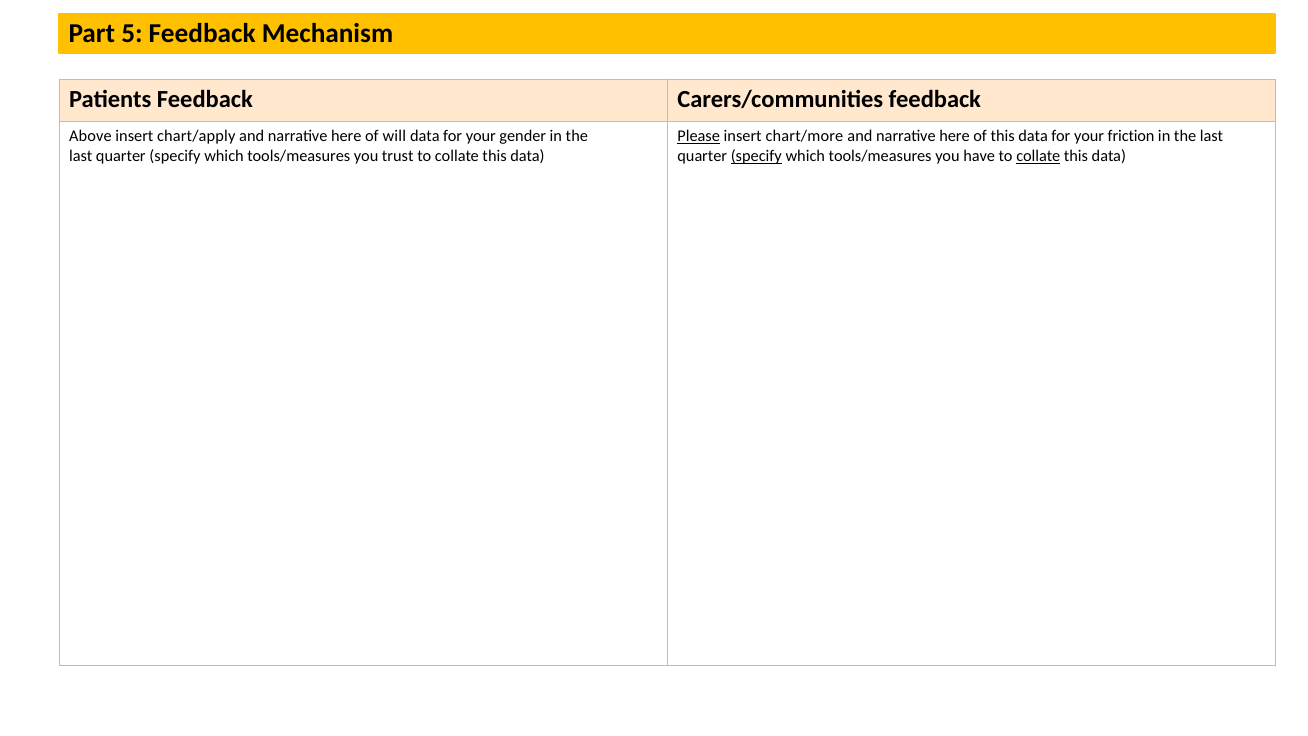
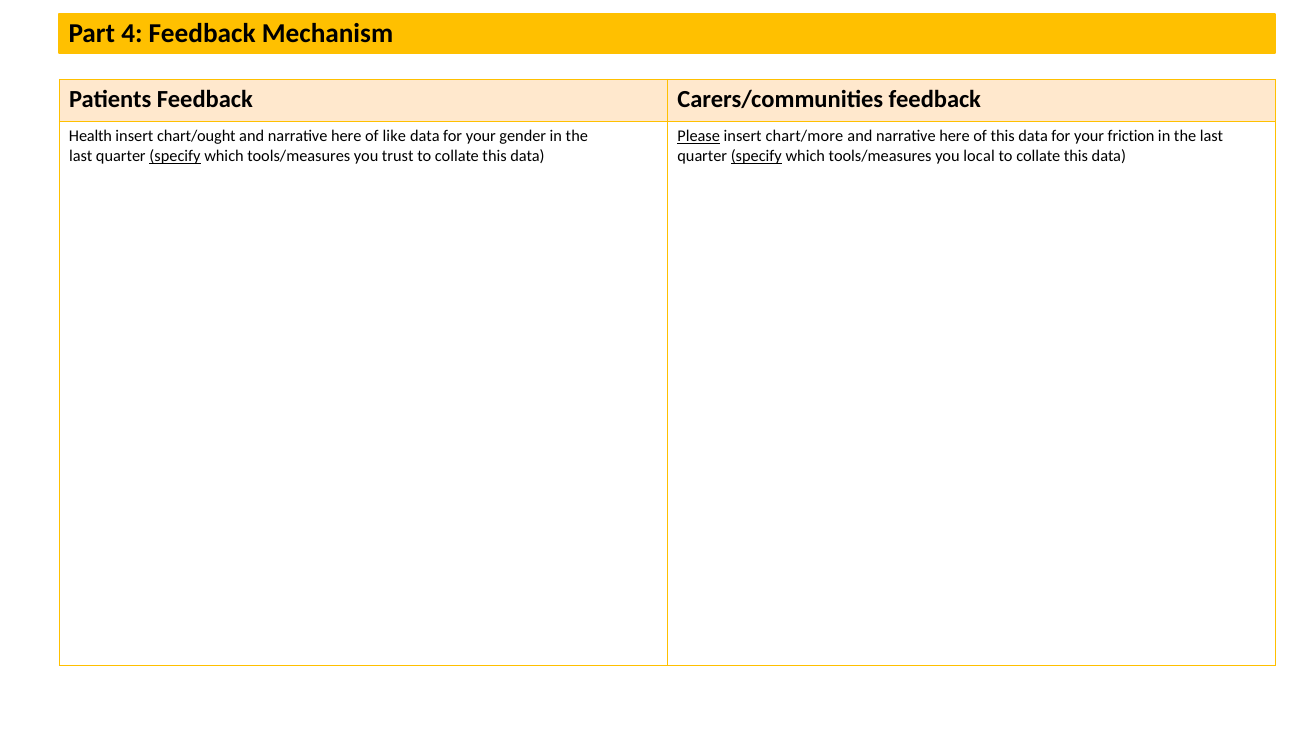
5: 5 -> 4 (132, 33)
Above: Above -> Health (91, 137)
chart/apply: chart/apply -> chart/ought (196, 137)
will: will -> like (394, 137)
specify underline: none -> present (175, 156)
have: have -> local (979, 156)
collate underline: present -> none (1038, 156)
